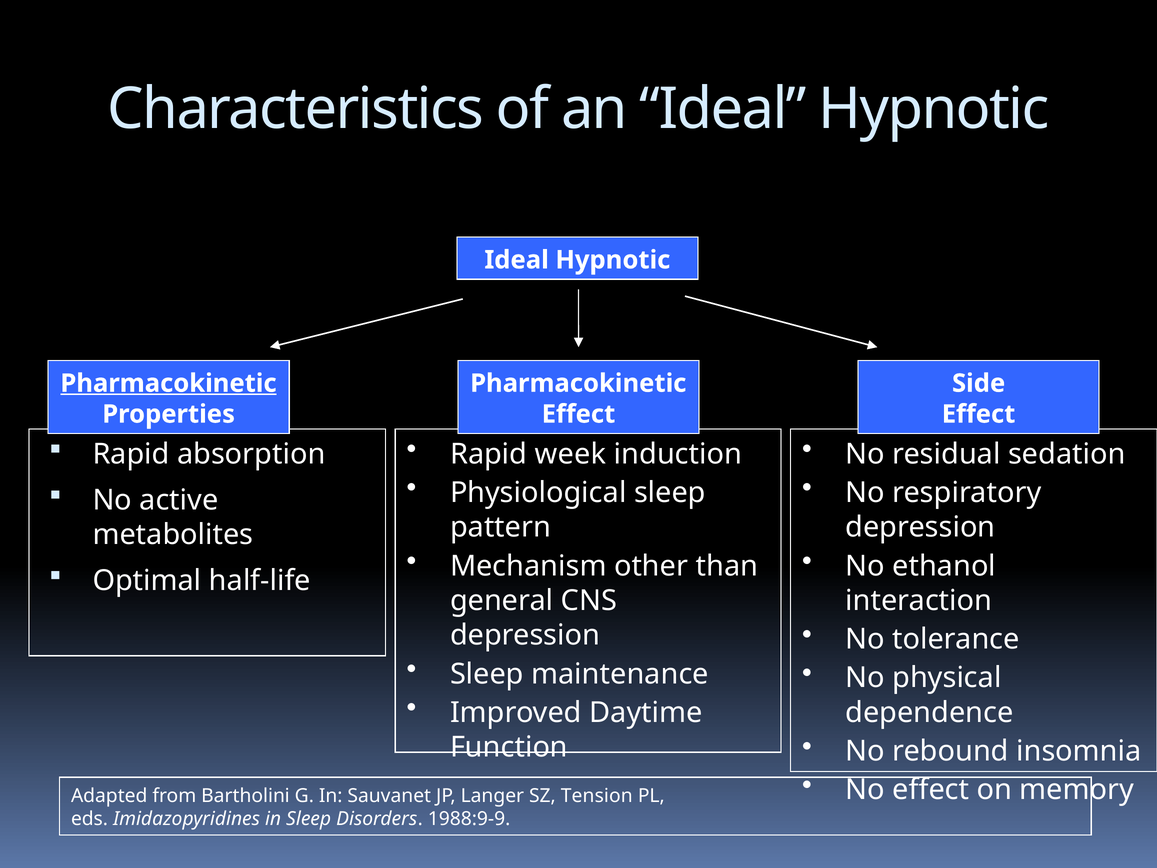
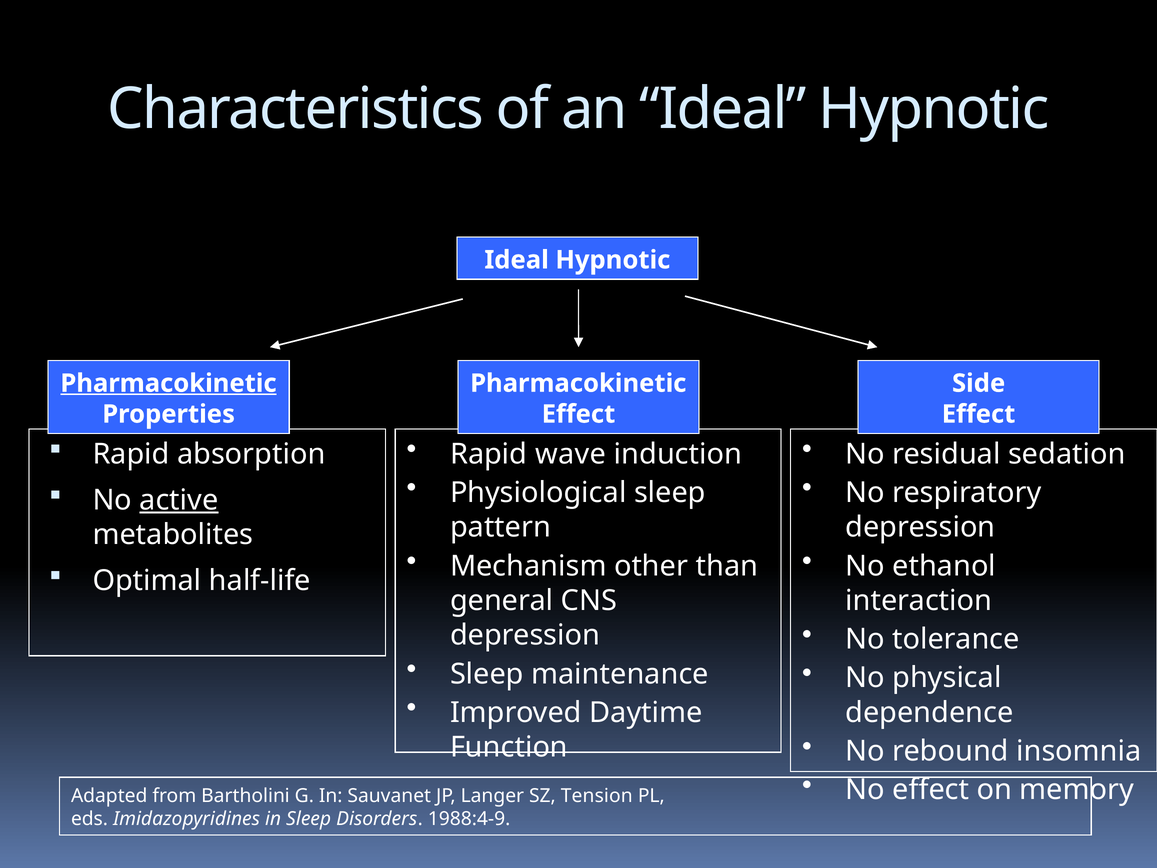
week: week -> wave (570, 454)
active underline: none -> present (179, 500)
1988:9-9: 1988:9-9 -> 1988:4-9 (469, 819)
